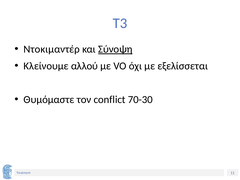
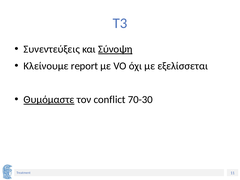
Ντοκιμαντέρ: Ντοκιμαντέρ -> Συνεντεύξεις (52, 49)
αλλού: αλλού -> report (84, 66)
Θυμόμαστε underline: none -> present (49, 100)
